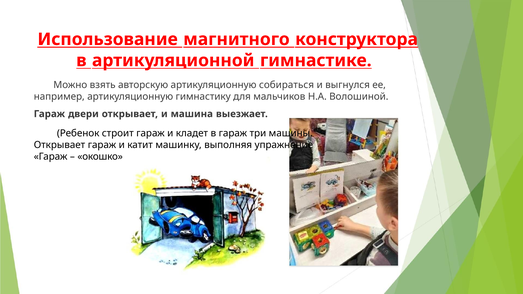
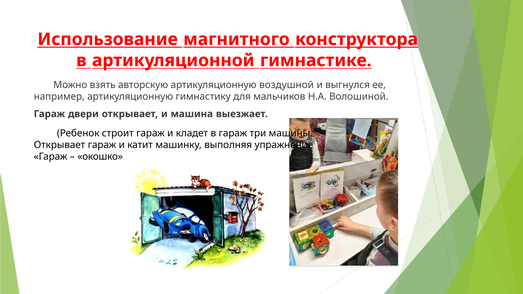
собираться: собираться -> воздушной (286, 85)
